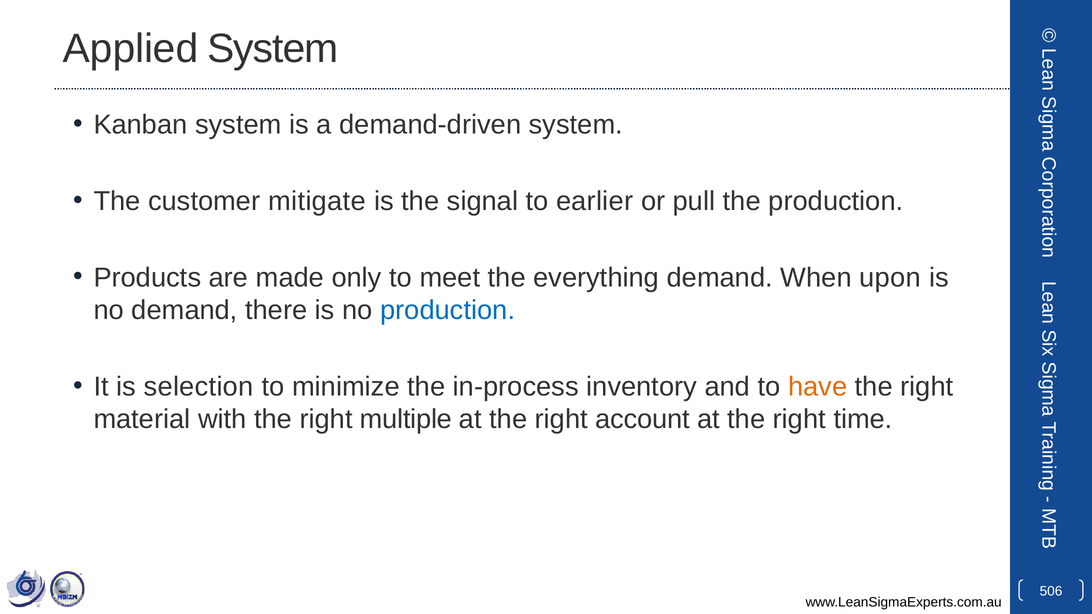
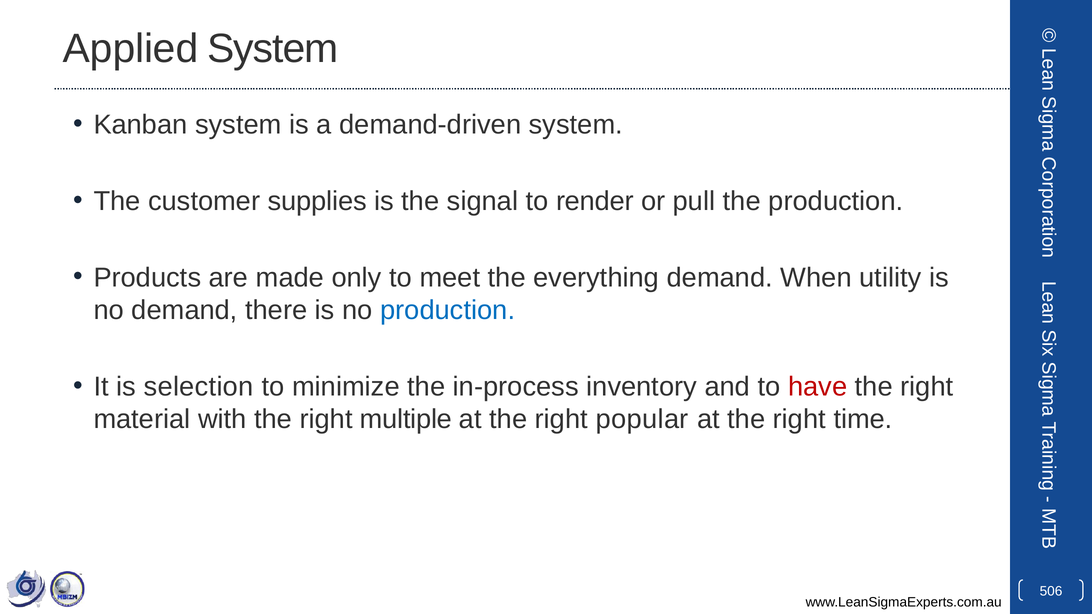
mitigate: mitigate -> supplies (317, 201)
earlier: earlier -> render (595, 201)
upon: upon -> utility (890, 278)
have colour: orange -> red (818, 387)
account: account -> popular (642, 420)
